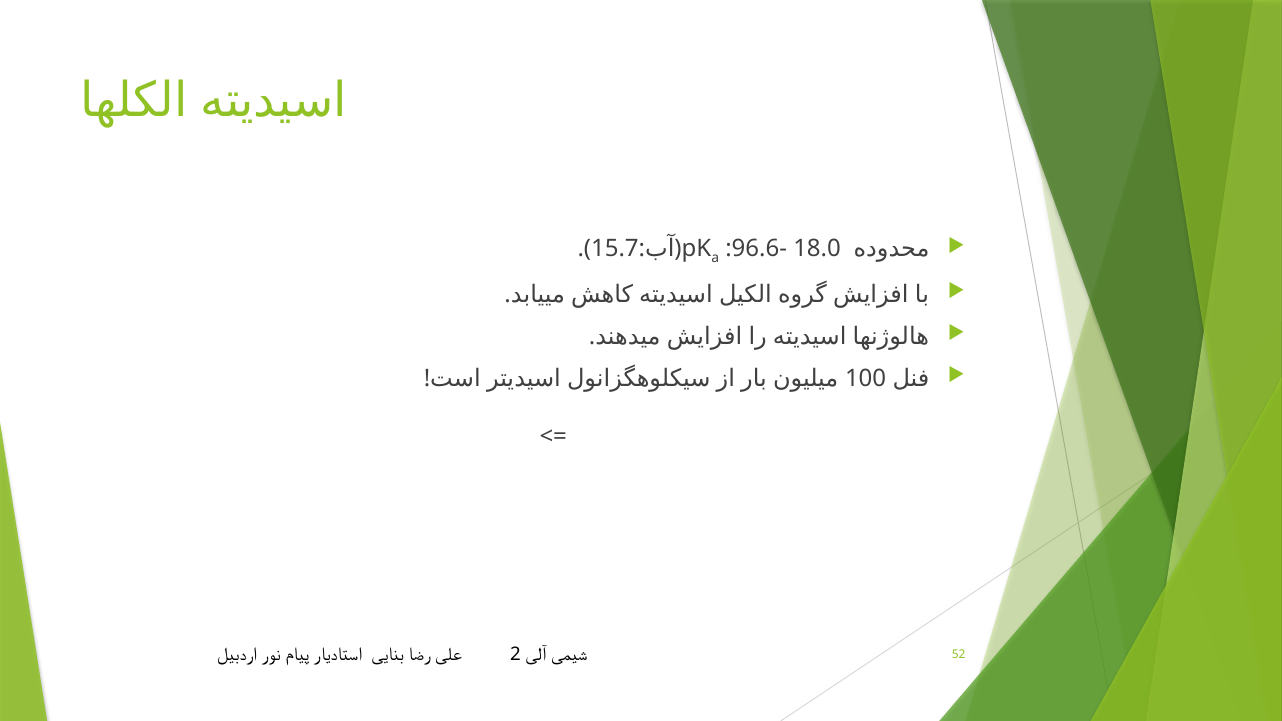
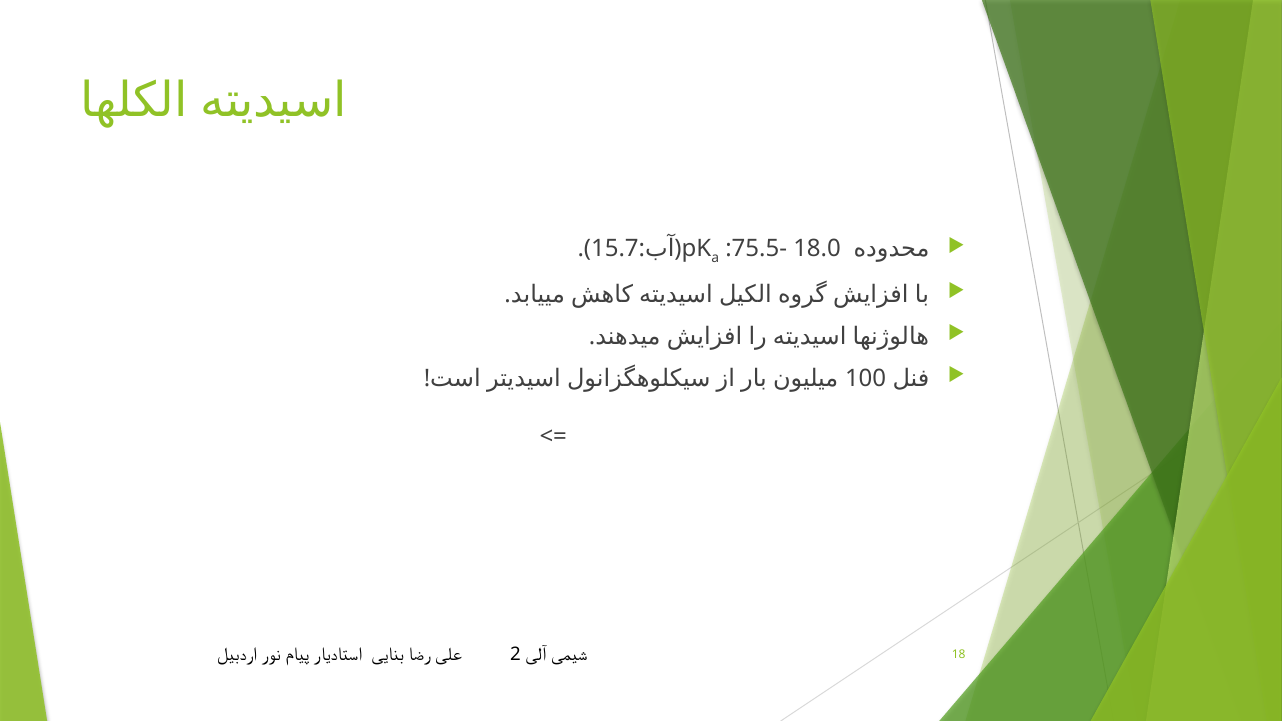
:96.6-: :96.6- -> :75.5- (756, 248)
52: 52 -> 18 (959, 654)
